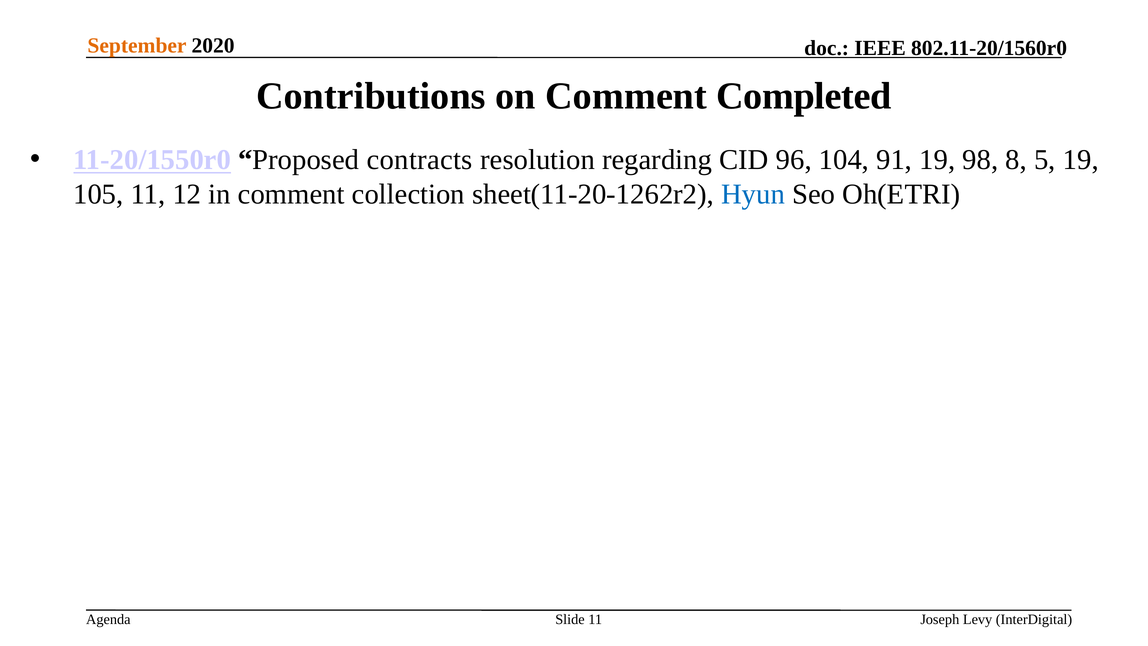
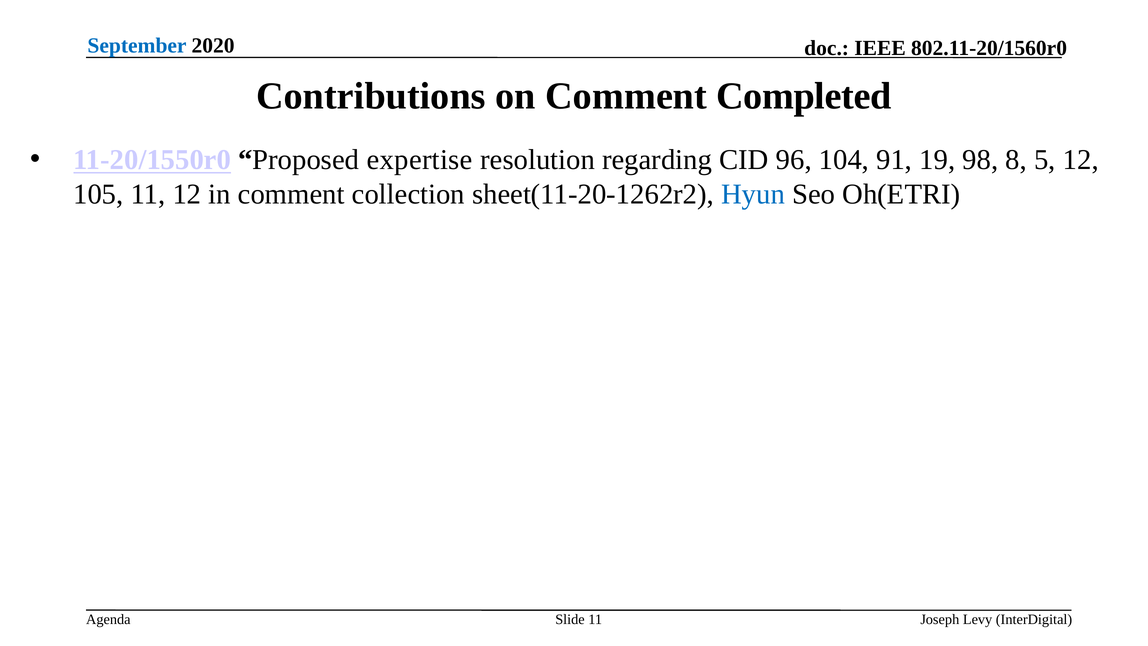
September colour: orange -> blue (137, 46)
contracts: contracts -> expertise (420, 160)
5 19: 19 -> 12 (1081, 160)
